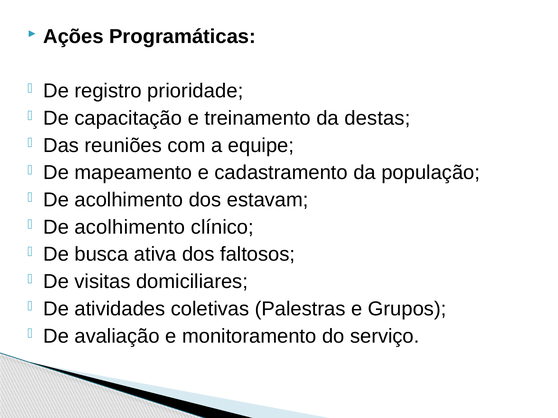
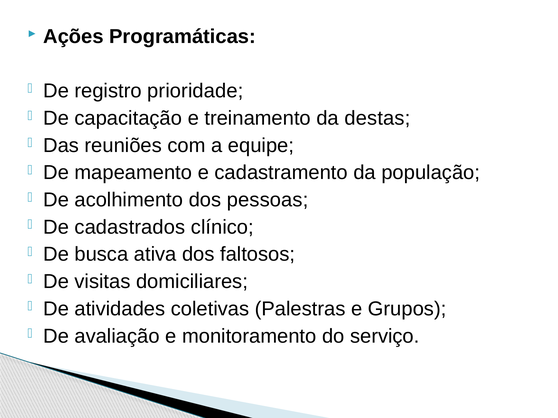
estavam: estavam -> pessoas (268, 200)
acolhimento: acolhimento -> cadastrados (130, 227)
